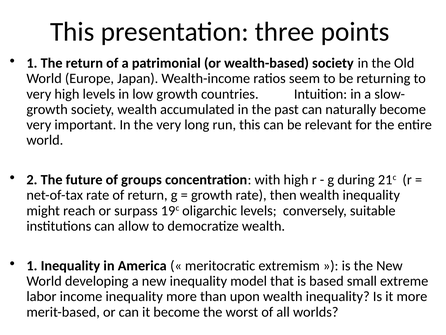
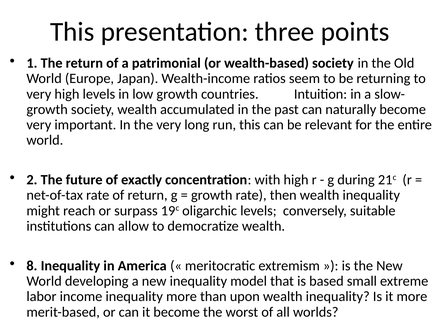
groups: groups -> exactly (142, 180)
1: 1 -> 8 (32, 265)
